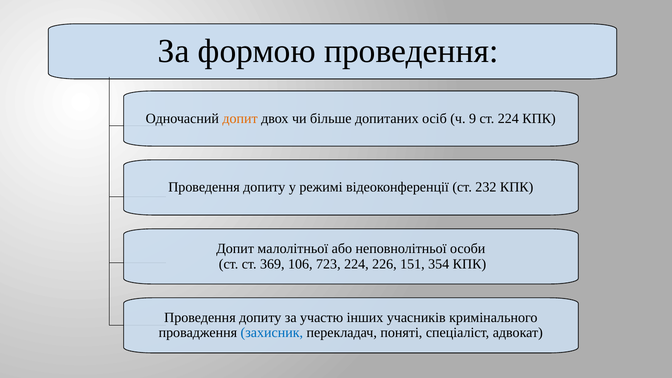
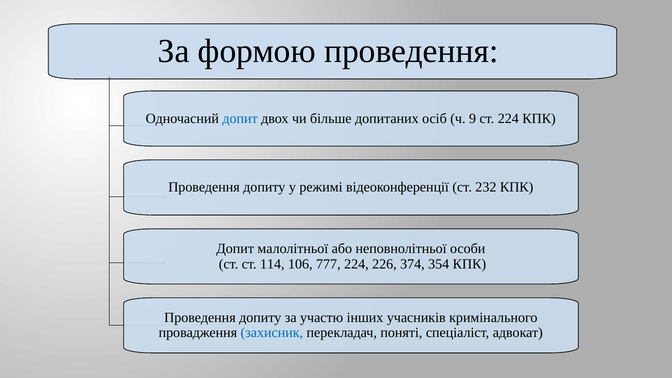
допит colour: orange -> blue (240, 118)
369: 369 -> 114 (272, 264)
723: 723 -> 777 (328, 264)
151: 151 -> 374 (412, 264)
